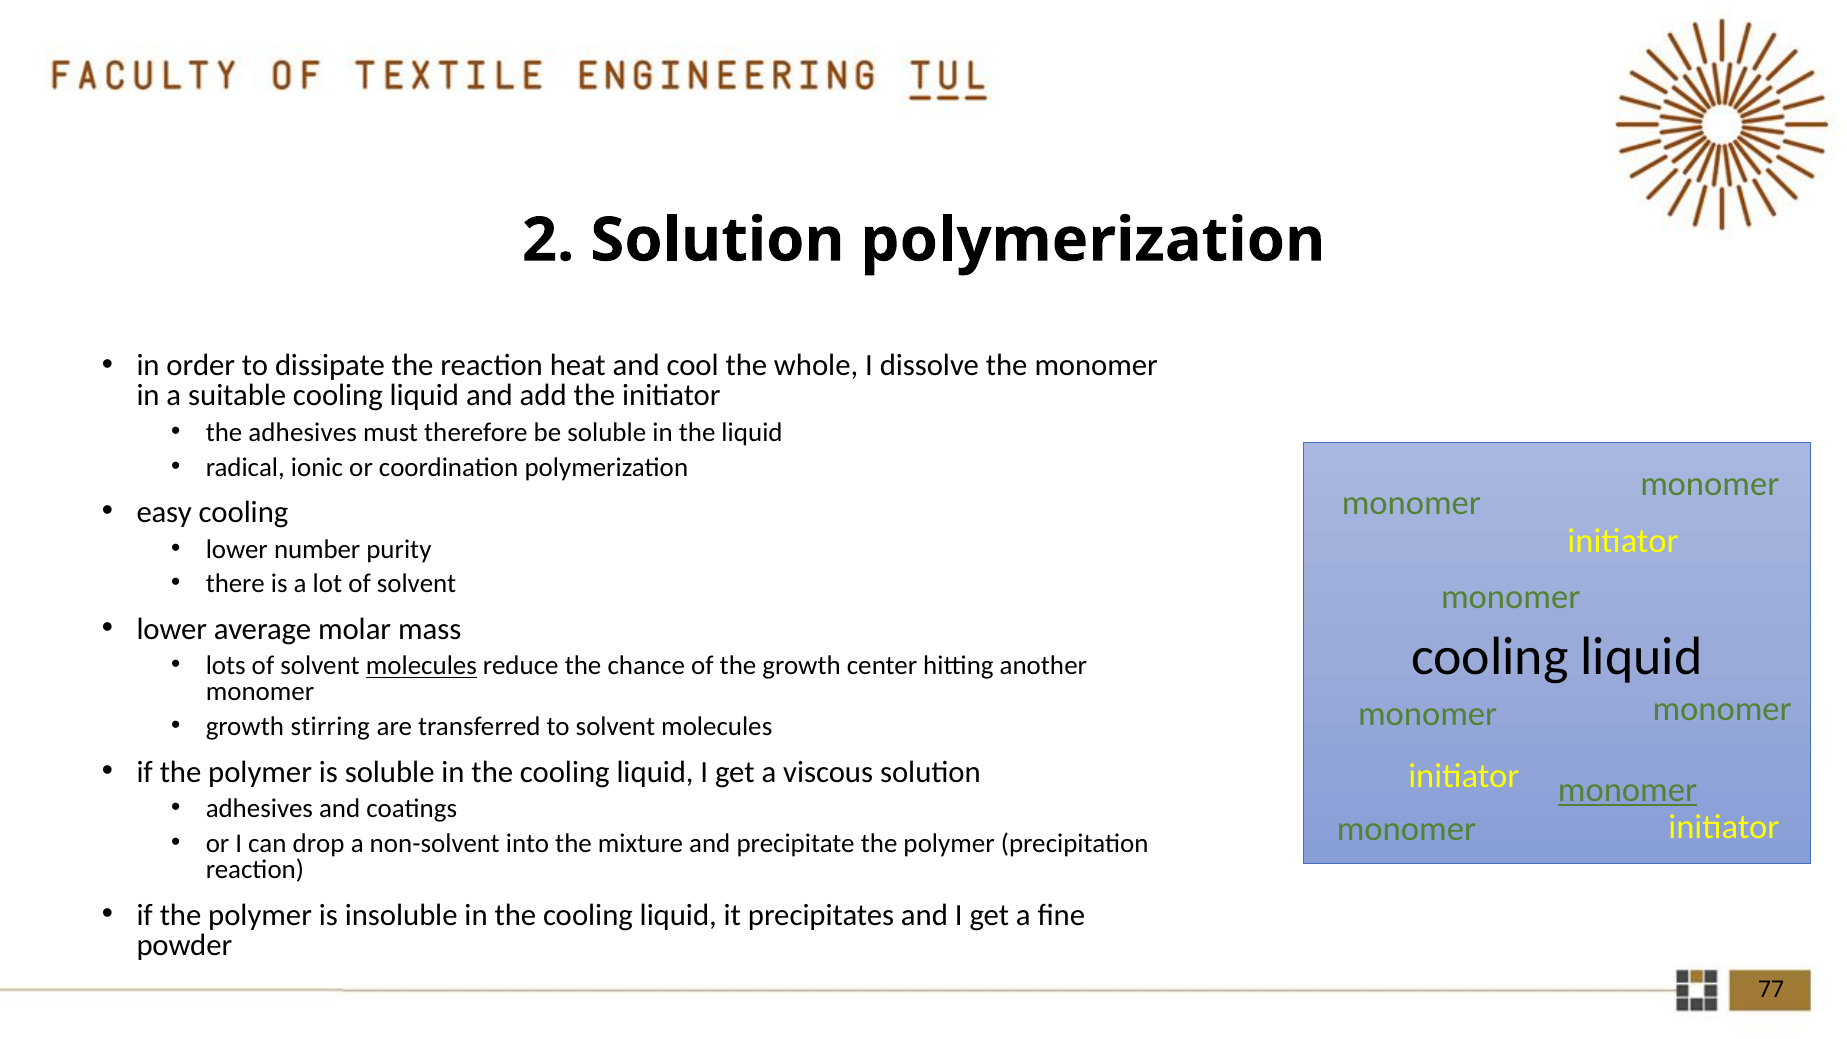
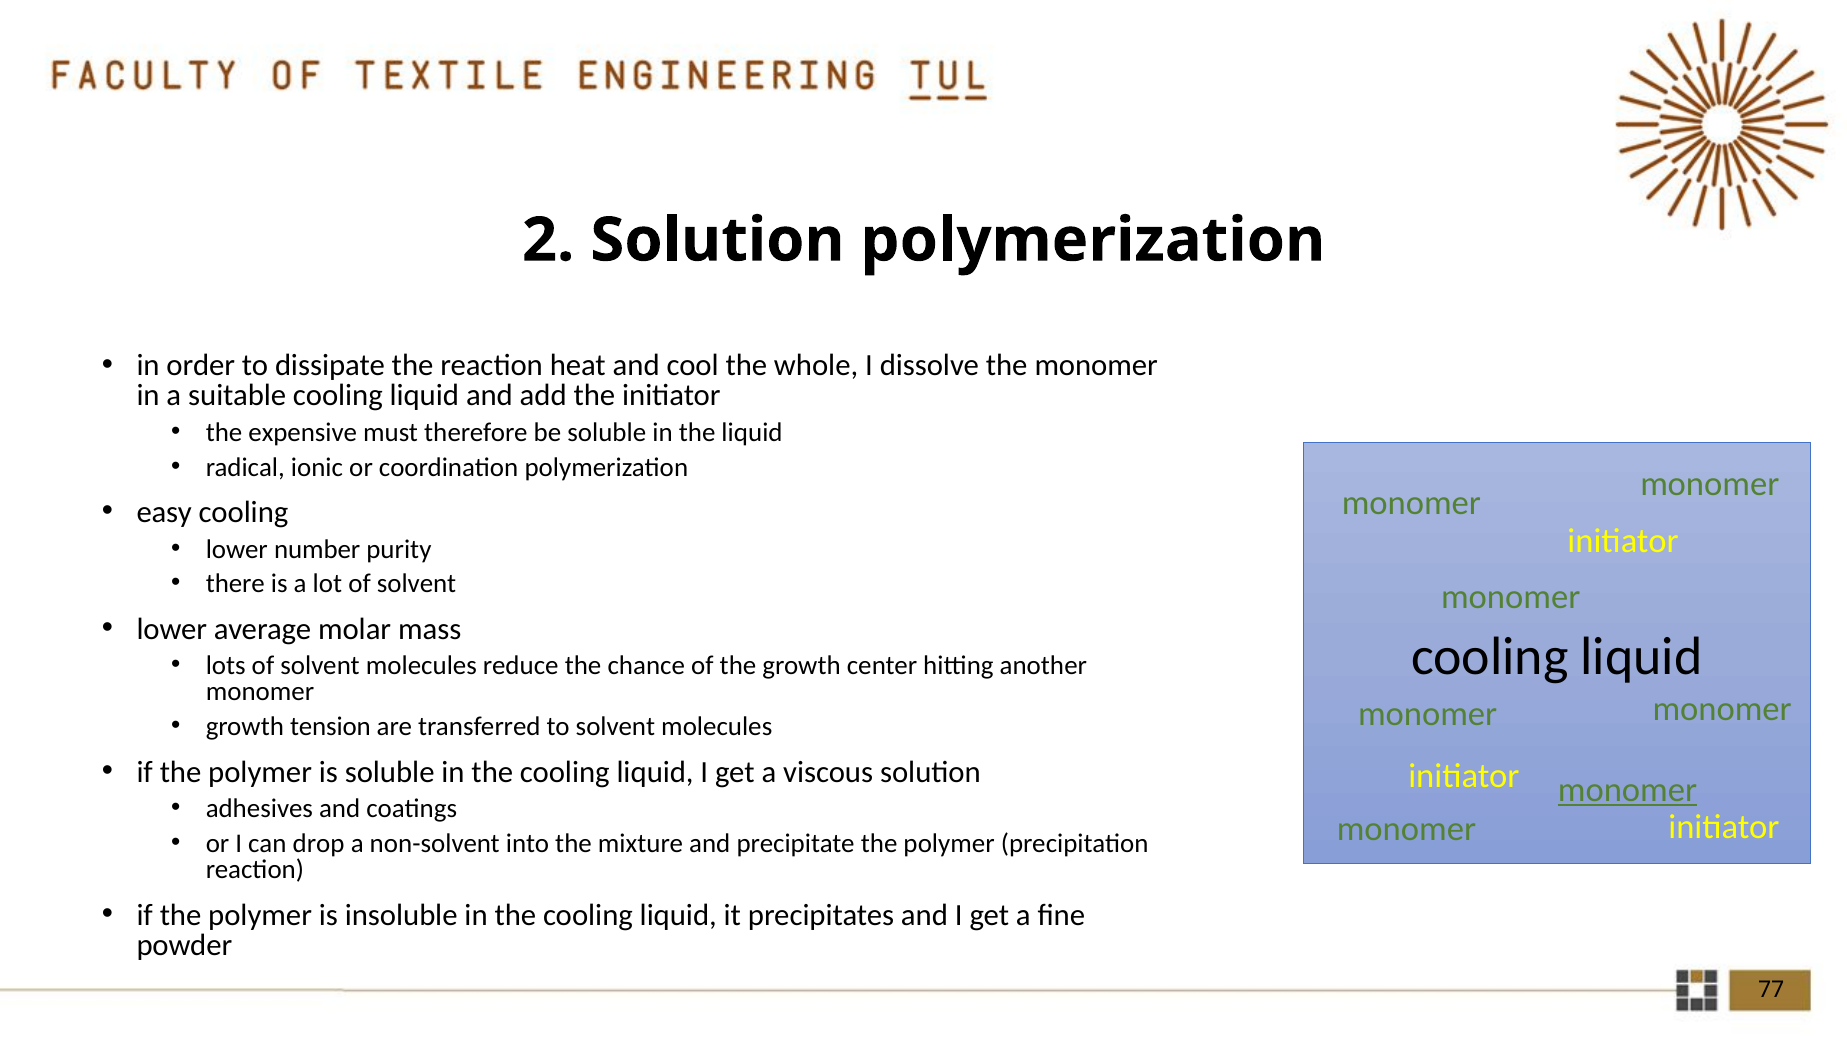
the adhesives: adhesives -> expensive (303, 432)
molecules underline: present -> none (421, 666)
stirring: stirring -> tension (330, 727)
